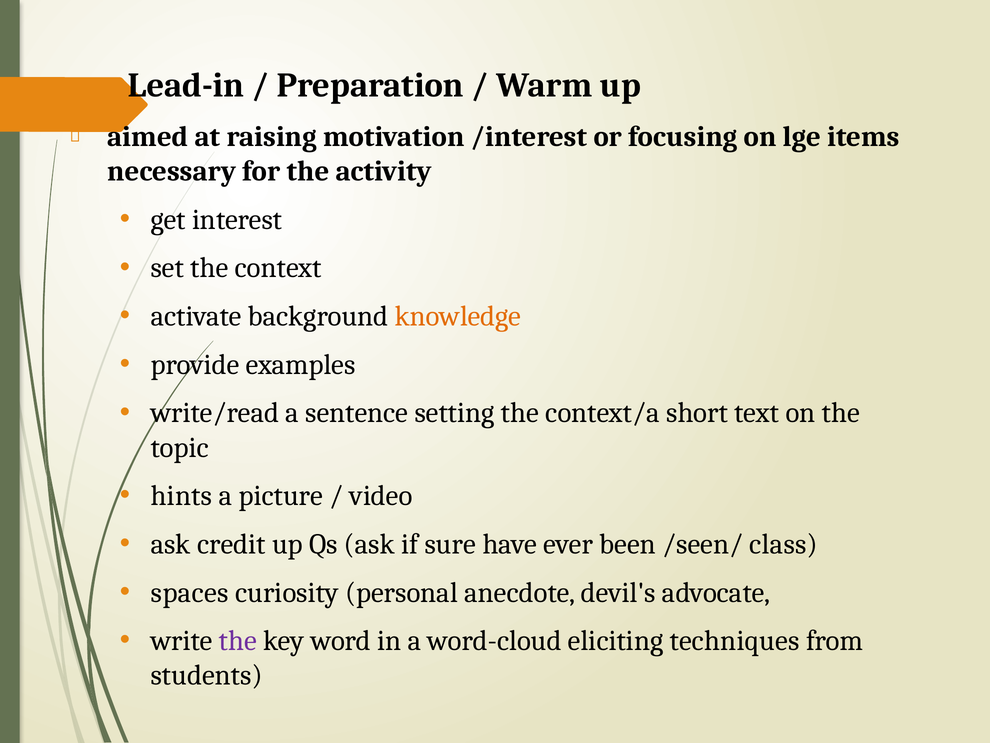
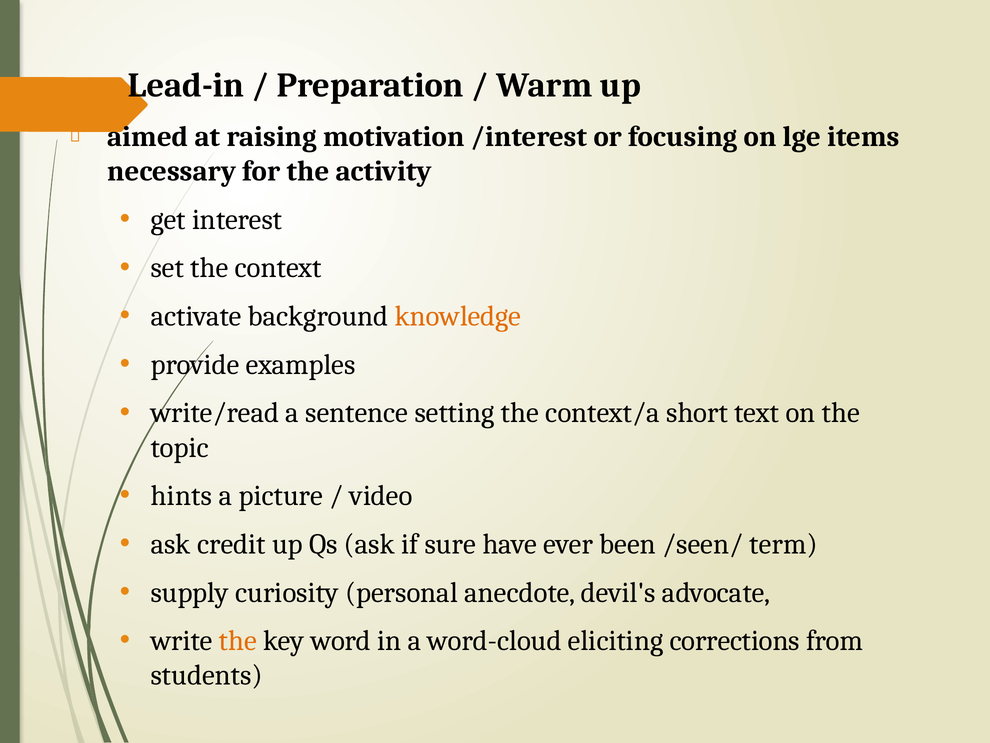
class: class -> term (784, 544)
spaces: spaces -> supply (190, 592)
the colour: purple -> orange (238, 640)
techniques: techniques -> corrections (735, 640)
